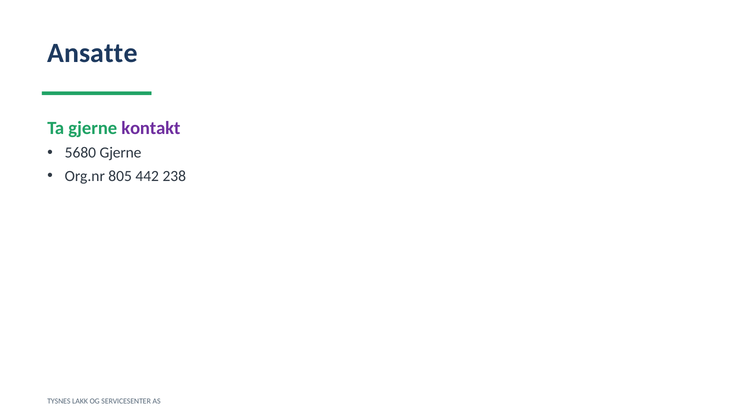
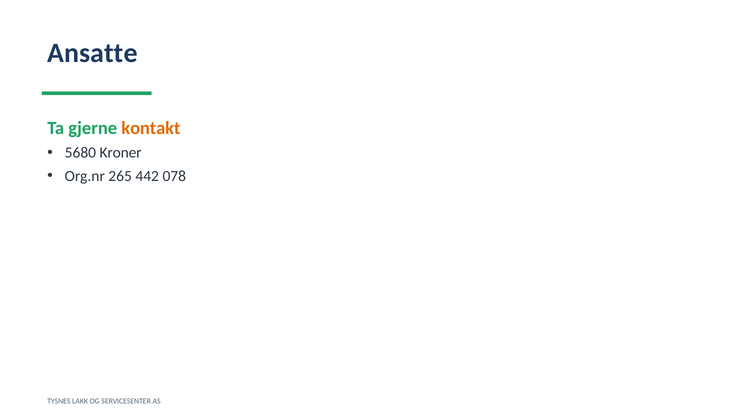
kontakt colour: purple -> orange (151, 128)
5680 Gjerne: Gjerne -> Kroner (121, 153)
805: 805 -> 265 (120, 176)
238: 238 -> 078 (174, 176)
